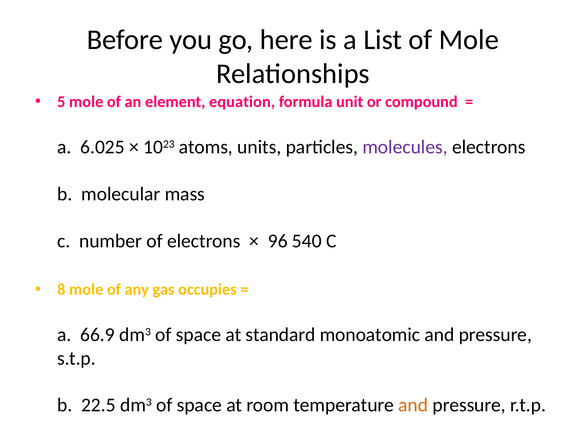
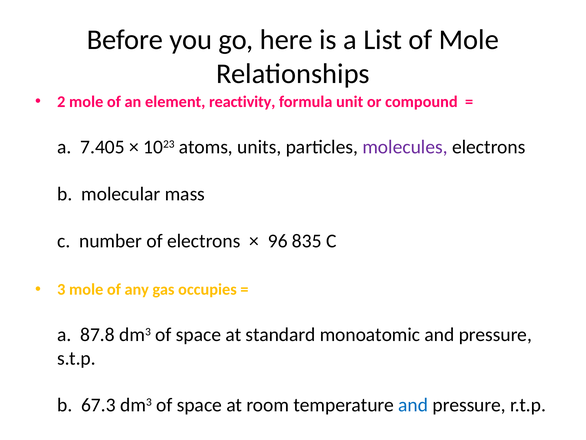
5: 5 -> 2 (61, 102)
equation: equation -> reactivity (242, 102)
6.025: 6.025 -> 7.405 (102, 147)
540: 540 -> 835 (307, 241)
8: 8 -> 3 (61, 289)
66.9: 66.9 -> 87.8 (97, 334)
22.5: 22.5 -> 67.3 (98, 405)
and colour: orange -> blue (413, 405)
